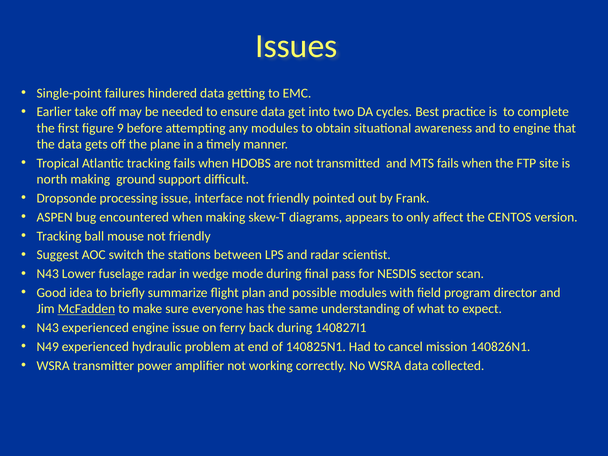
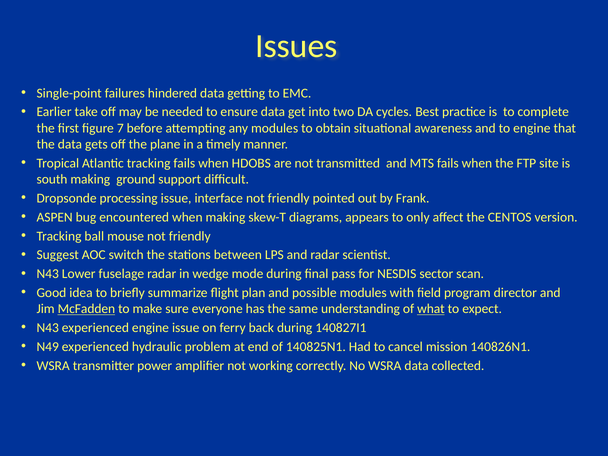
9: 9 -> 7 (120, 128)
north: north -> south (52, 179)
what underline: none -> present (431, 309)
